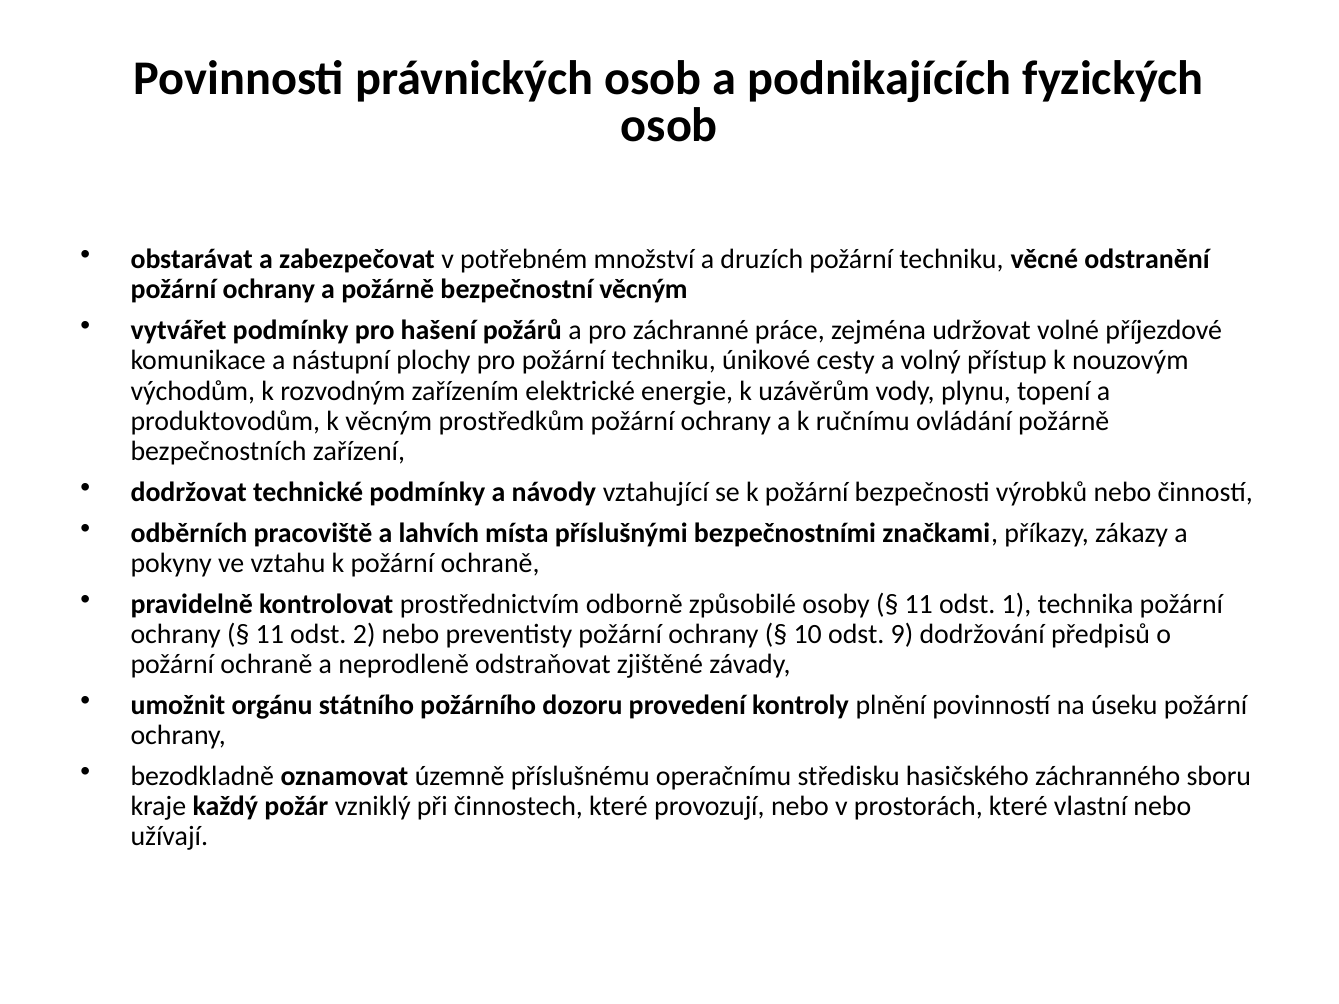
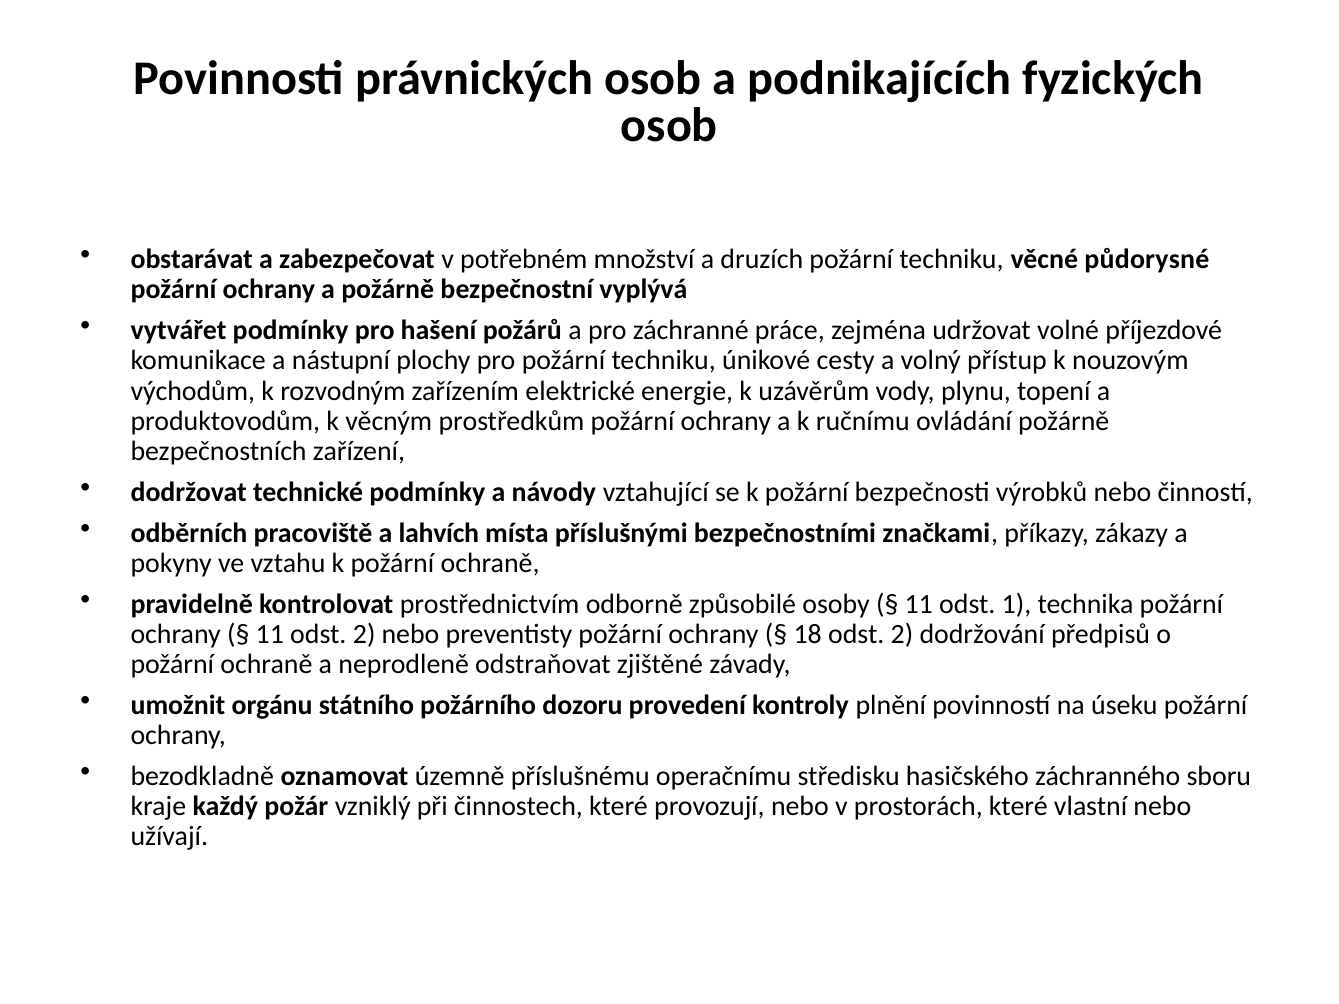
odstranění: odstranění -> půdorysné (1147, 260)
bezpečnostní věcným: věcným -> vyplývá (643, 290)
10: 10 -> 18 (808, 634)
9: 9 -> 2 (902, 634)
